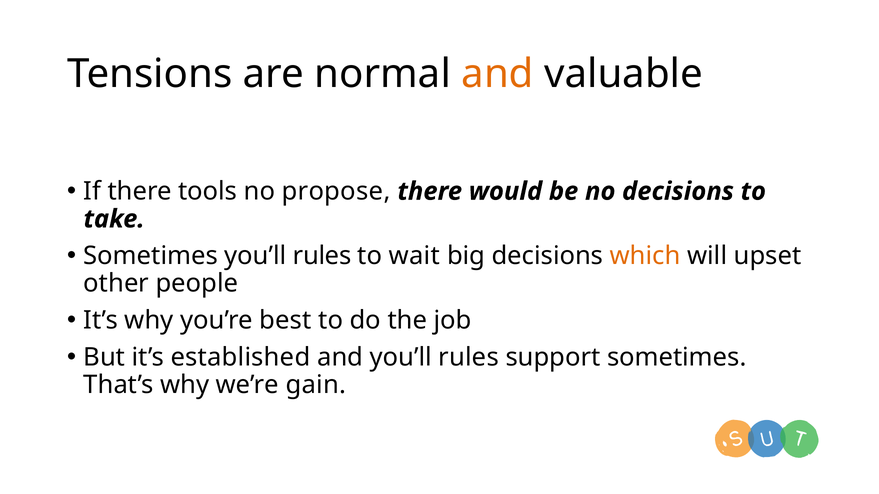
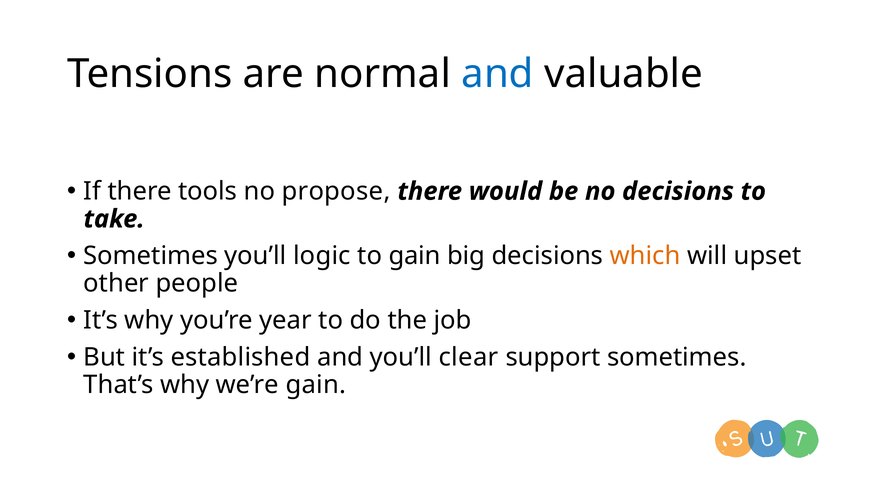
and colour: orange -> blue (498, 74)
Sometimes you’ll rules: rules -> logic (322, 256)
to wait: wait -> gain (415, 256)
best: best -> year (286, 321)
and you’ll rules: rules -> clear (469, 357)
